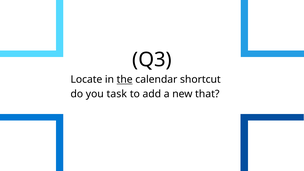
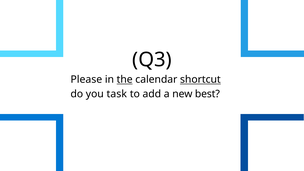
Locate: Locate -> Please (86, 80)
shortcut underline: none -> present (200, 80)
that: that -> best (207, 94)
